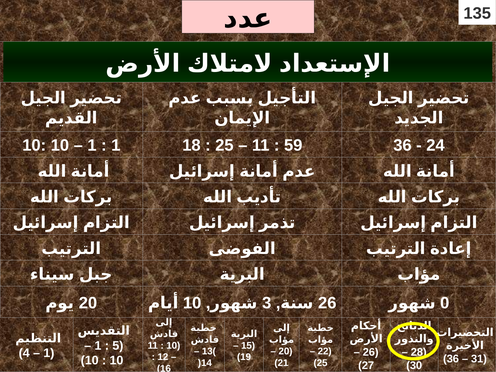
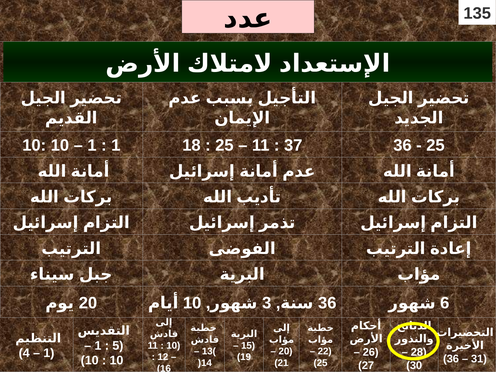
59: 59 -> 37 (293, 145)
18 24: 24 -> 25 (435, 145)
26: 26 -> 36 (327, 303)
0: 0 -> 6 (445, 303)
